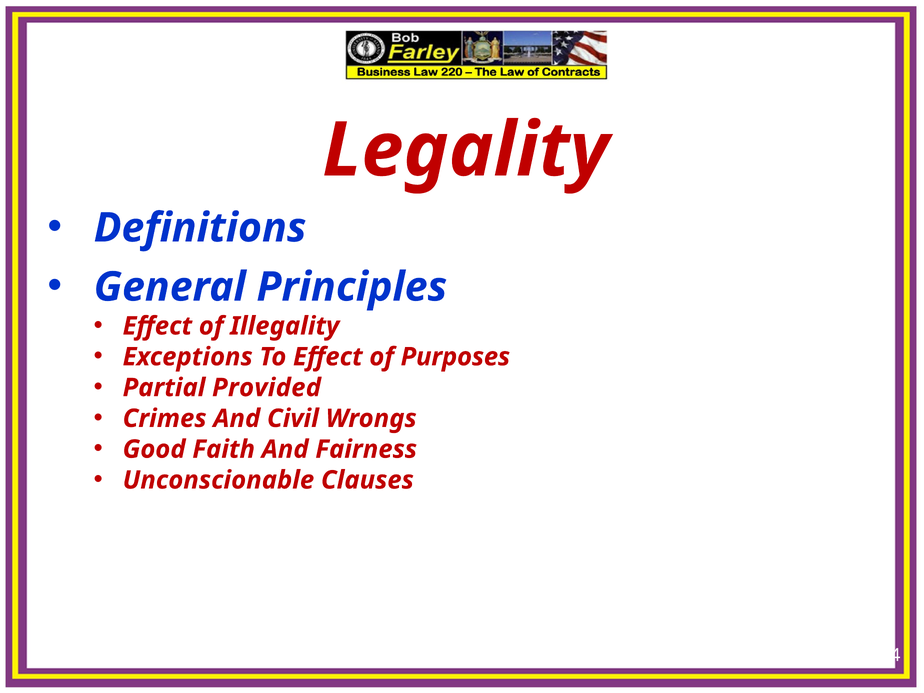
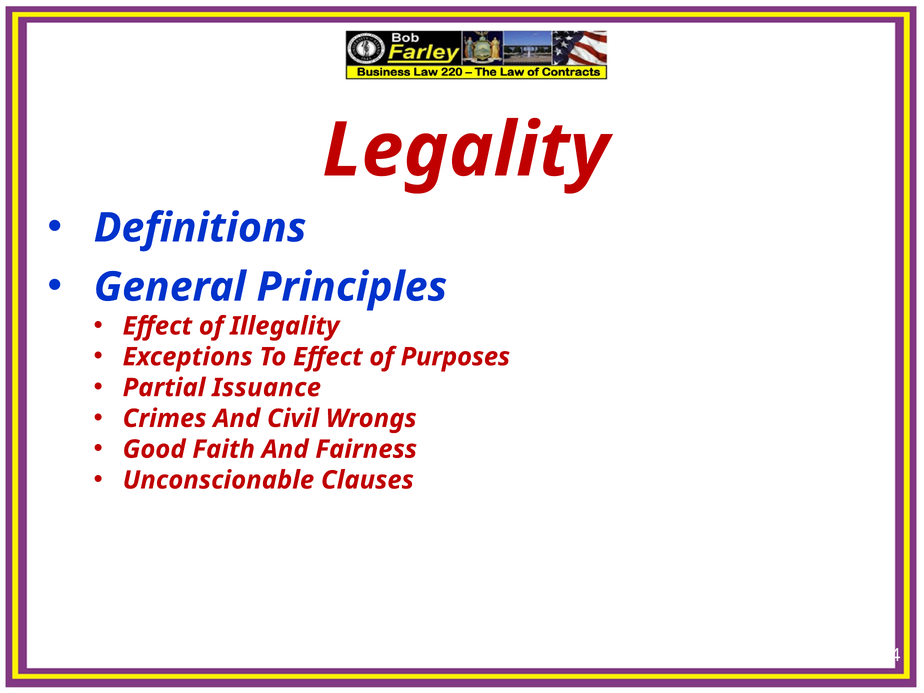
Provided: Provided -> Issuance (267, 388)
